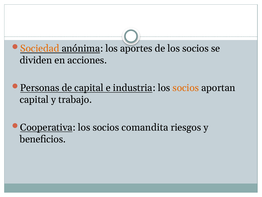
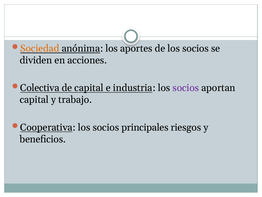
Personas: Personas -> Colectiva (40, 88)
socios colour: orange -> purple (186, 88)
comandita: comandita -> principales (145, 127)
